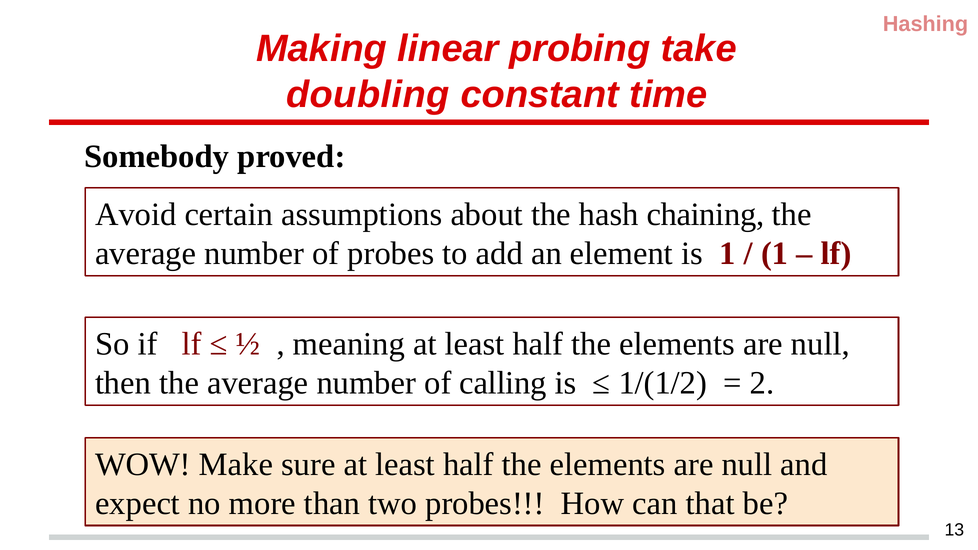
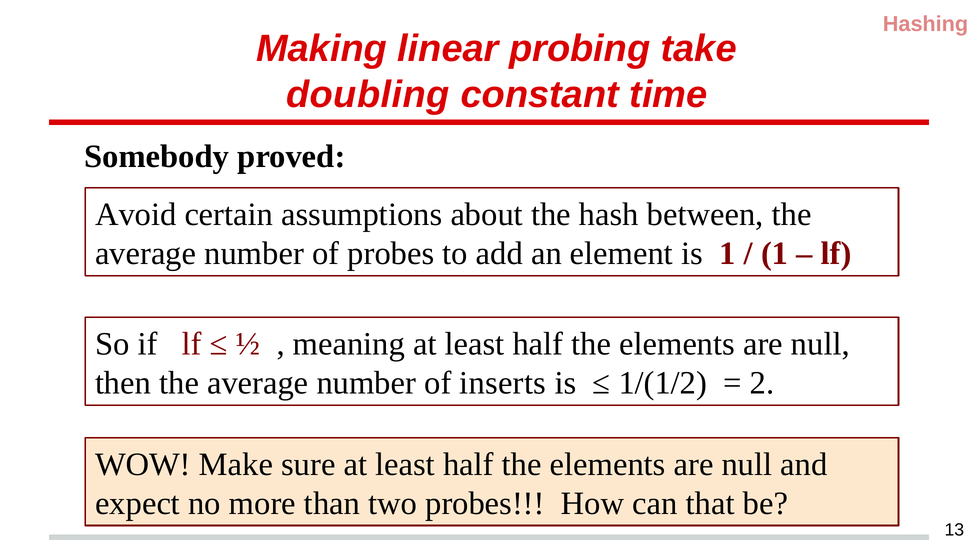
chaining: chaining -> between (705, 215)
calling: calling -> inserts (503, 383)
